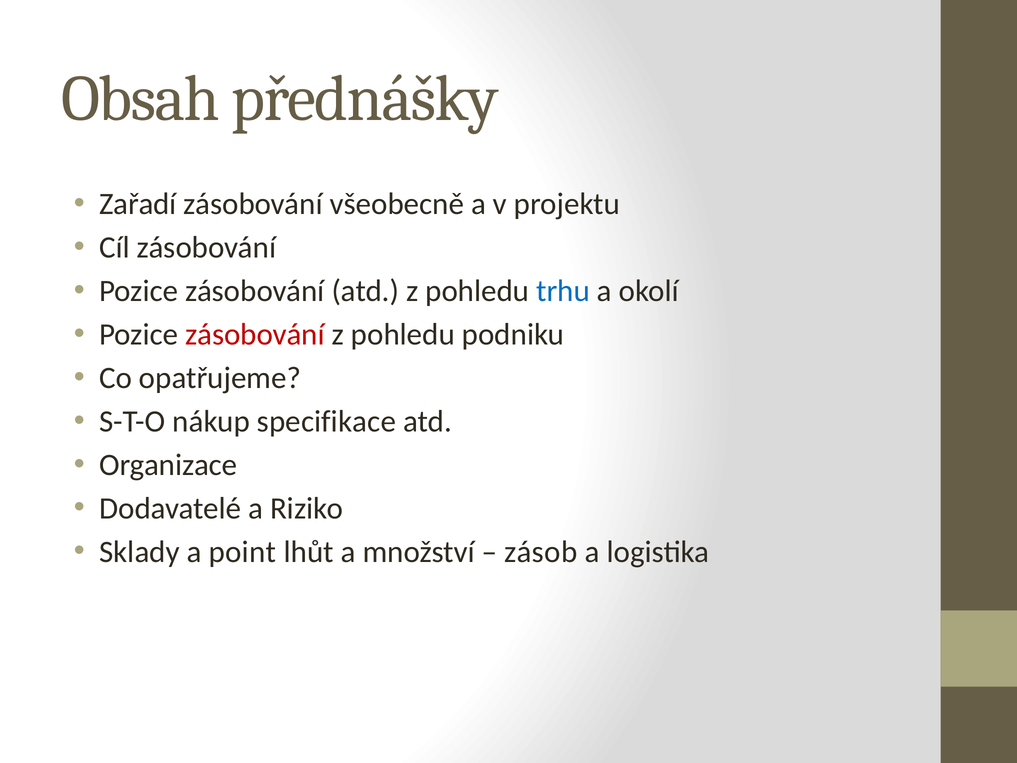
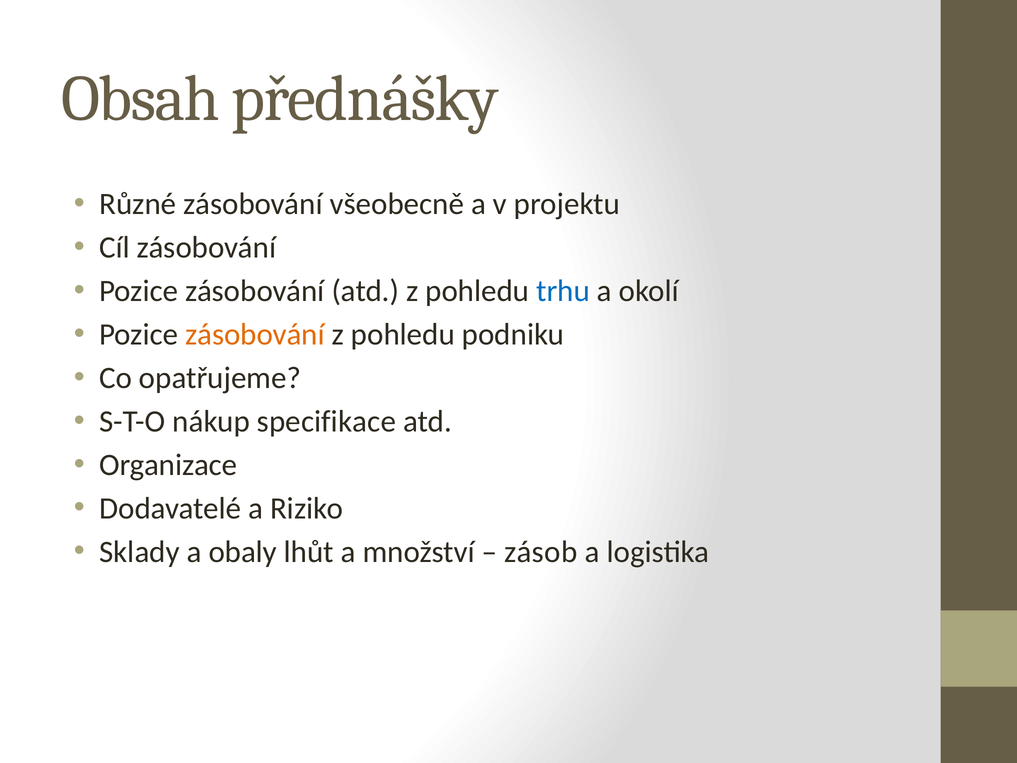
Zařadí: Zařadí -> Různé (138, 204)
zásobování colour: red -> orange (255, 334)
point: point -> obaly (243, 552)
